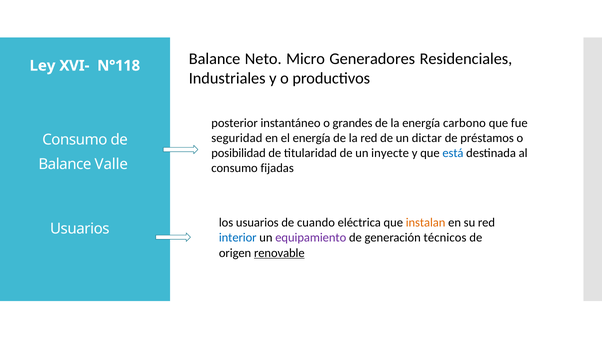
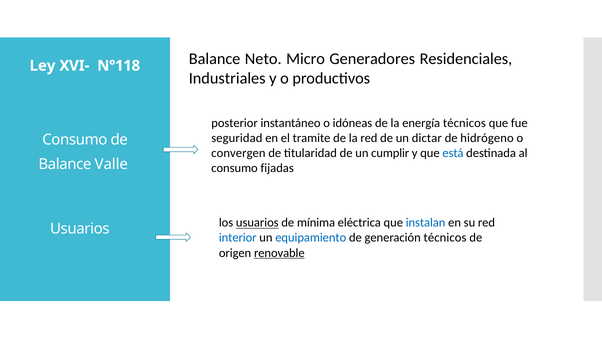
grandes: grandes -> idóneas (352, 123)
energía carbono: carbono -> técnicos (464, 123)
el energía: energía -> tramite (312, 138)
préstamos: préstamos -> hidrógeno (487, 138)
posibilidad: posibilidad -> convergen (238, 153)
inyecte: inyecte -> cumplir (390, 153)
usuarios underline: none -> present (257, 222)
cuando: cuando -> mínima (316, 222)
instalan colour: orange -> blue (426, 222)
equipamiento colour: purple -> blue (311, 238)
